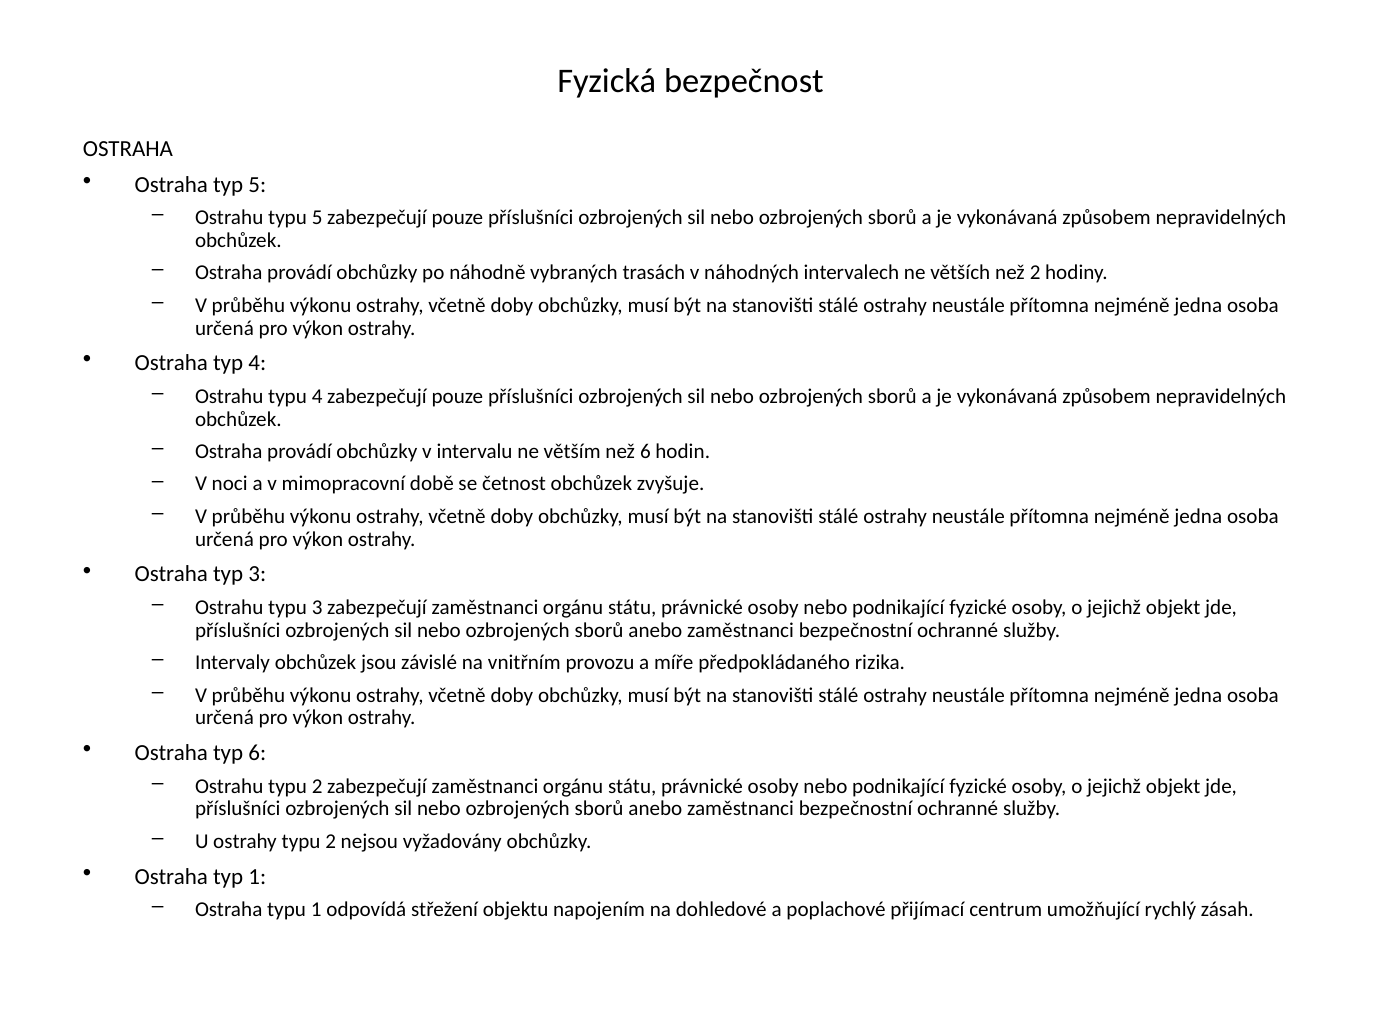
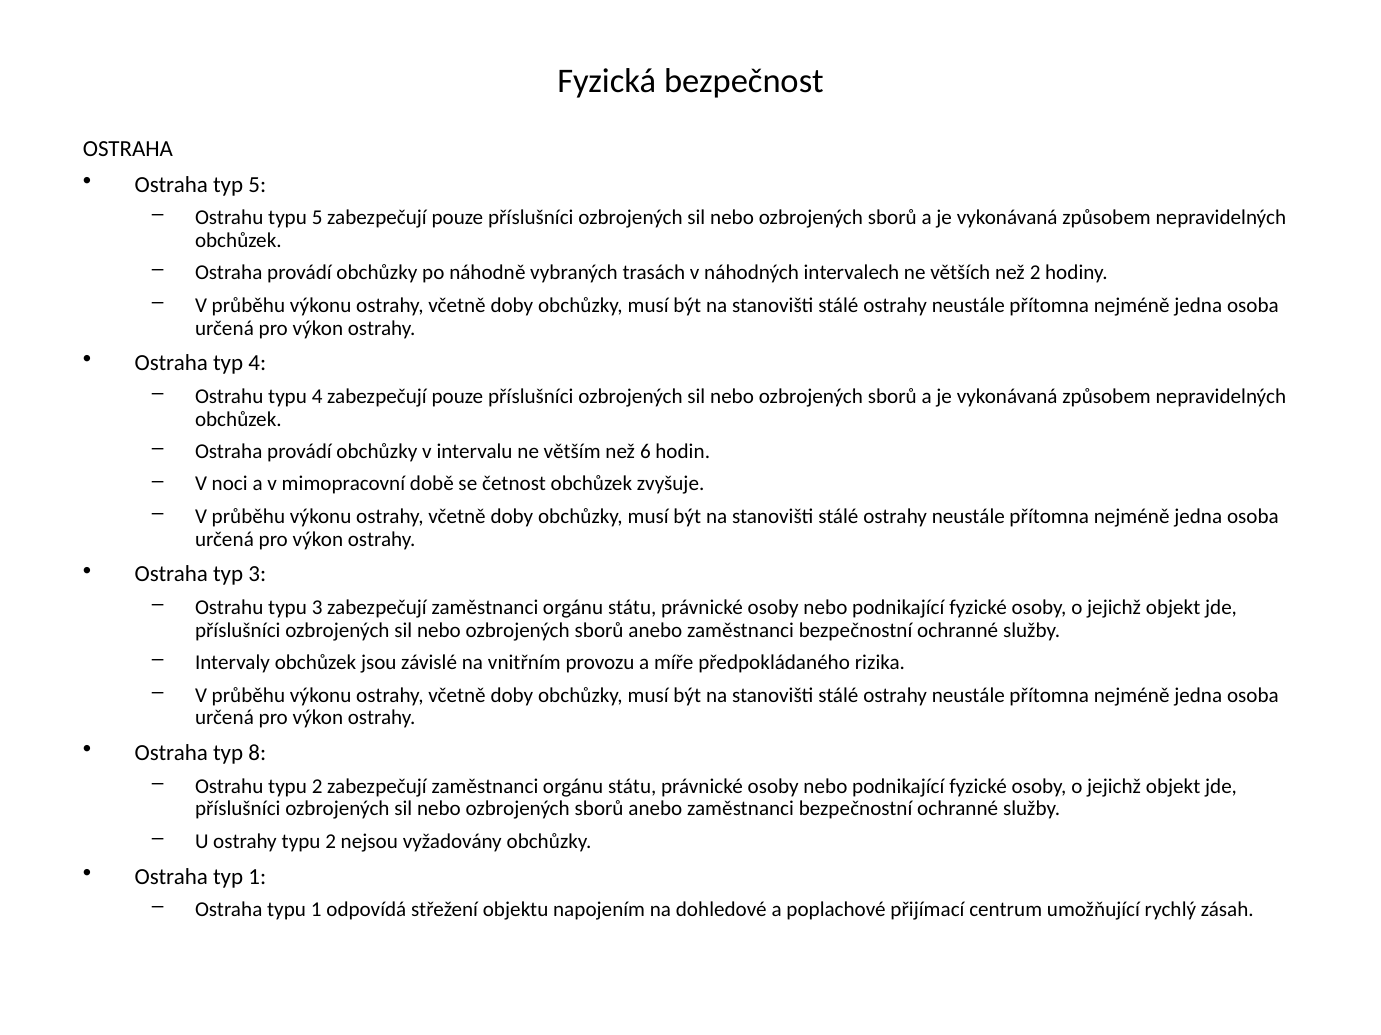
typ 6: 6 -> 8 (257, 753)
